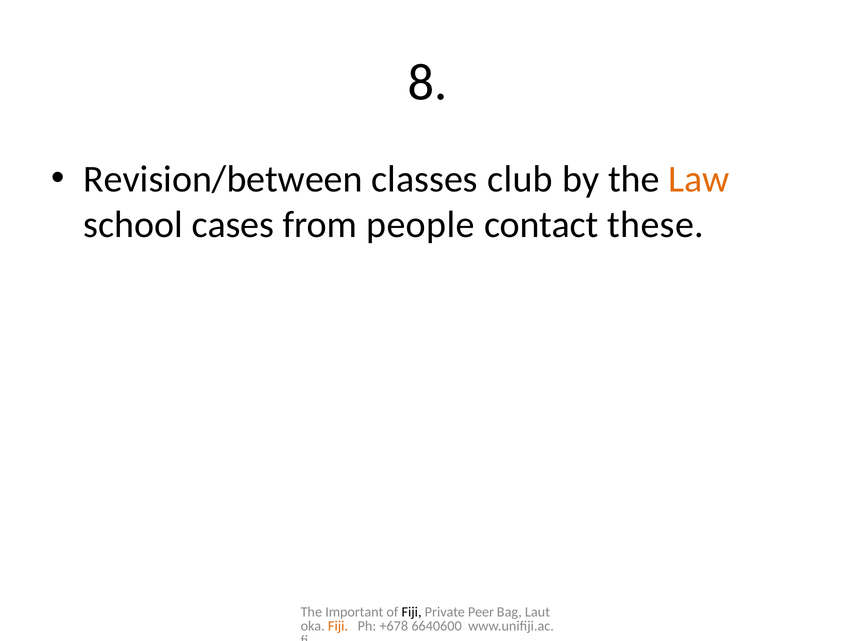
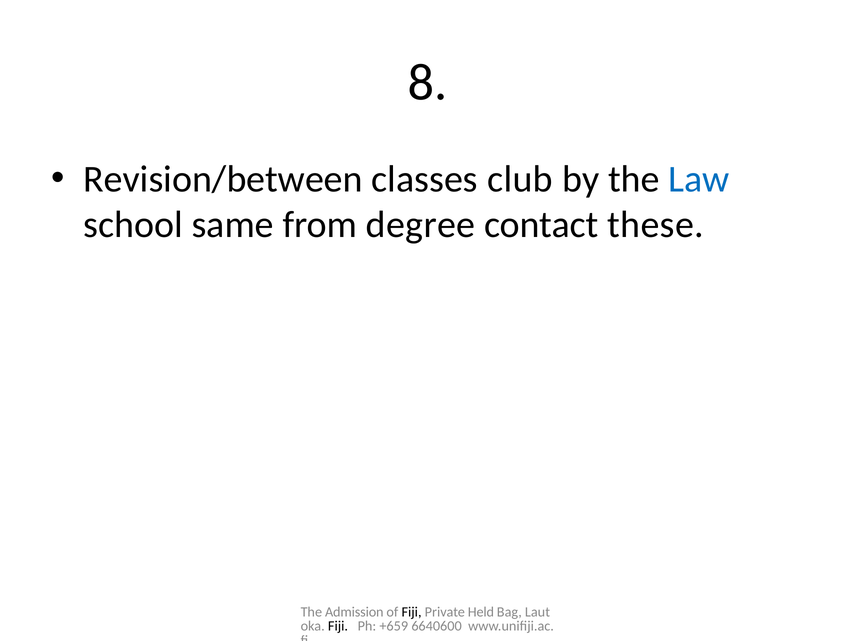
Law colour: orange -> blue (699, 179)
cases: cases -> same (233, 225)
people: people -> degree (421, 225)
Important: Important -> Admission (354, 612)
Peer: Peer -> Held (481, 612)
Fiji colour: orange -> black (338, 626)
+678: +678 -> +659 (394, 626)
